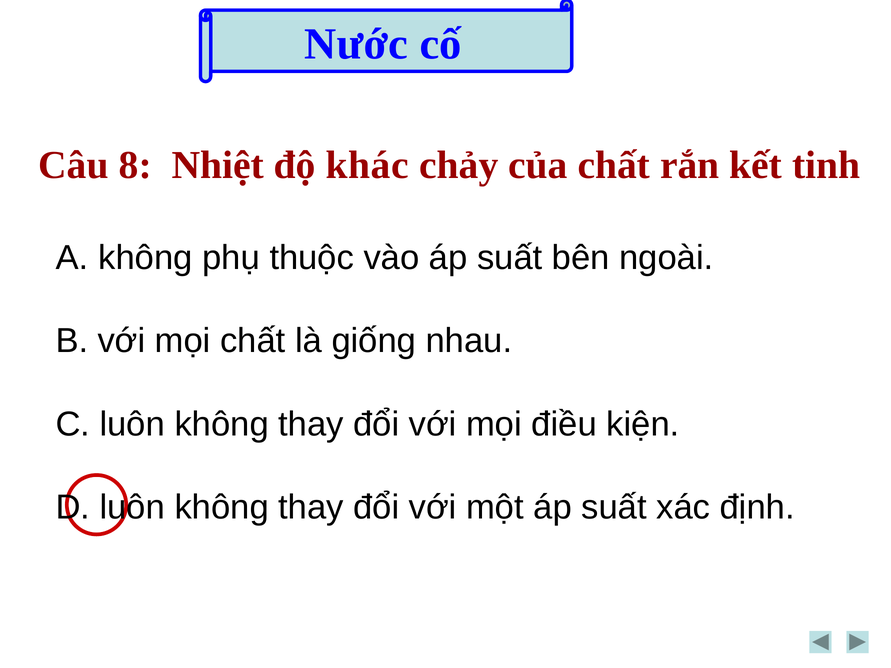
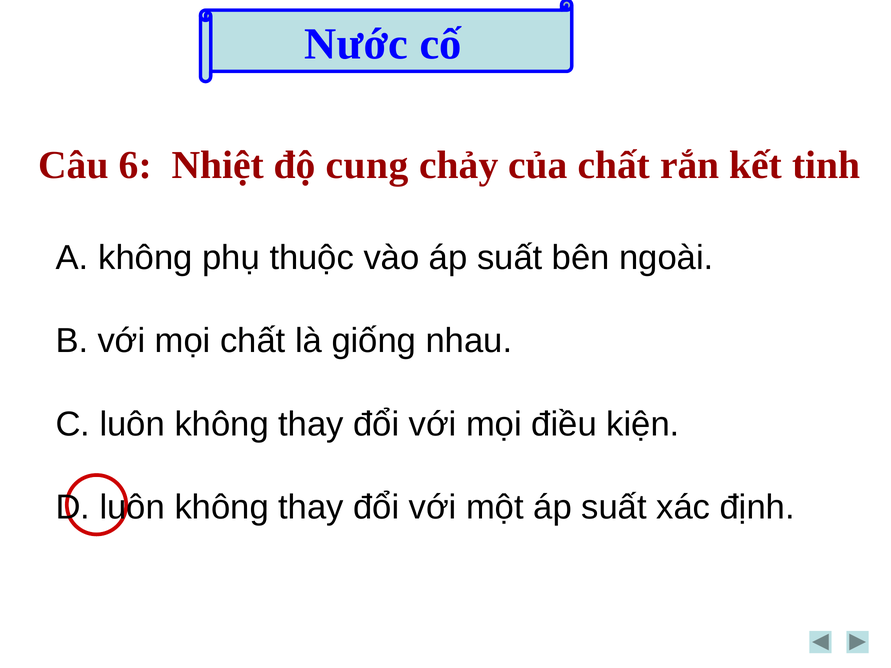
8: 8 -> 6 (135, 165)
khác: khác -> cung (367, 165)
